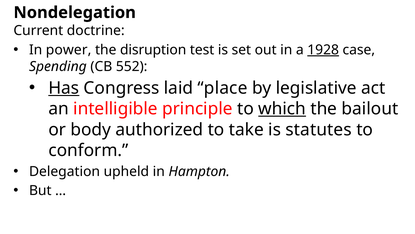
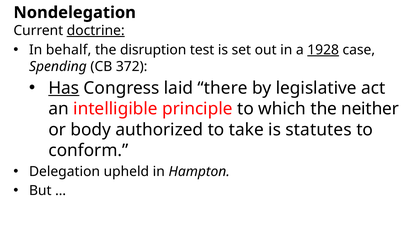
doctrine underline: none -> present (96, 31)
power: power -> behalf (69, 50)
552: 552 -> 372 (132, 66)
place: place -> there (223, 88)
which underline: present -> none (282, 109)
bailout: bailout -> neither (370, 109)
